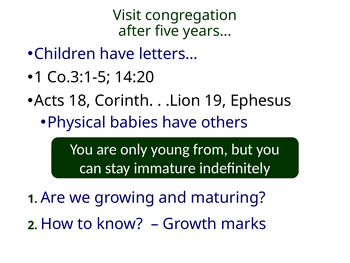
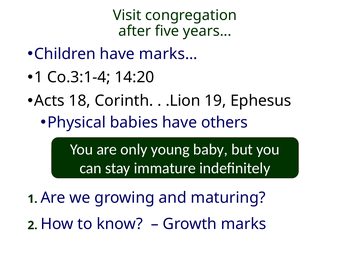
letters…: letters… -> marks… (168, 54)
Co.3:1-5: Co.3:1-5 -> Co.3:1-4 (79, 77)
from: from -> baby (211, 149)
